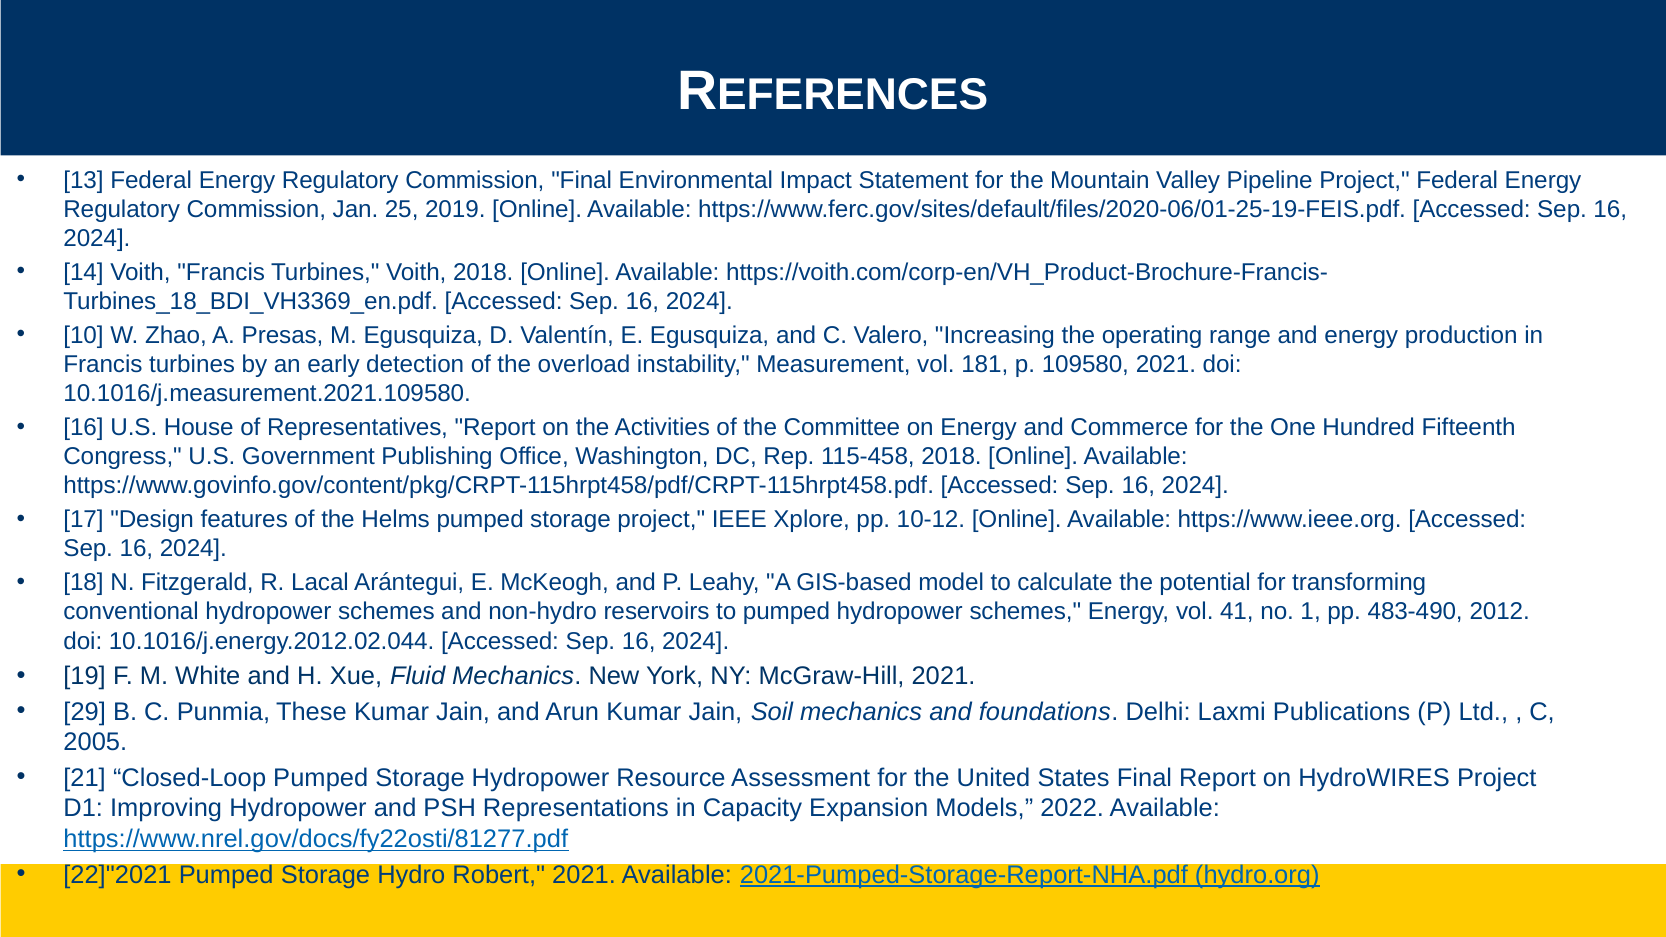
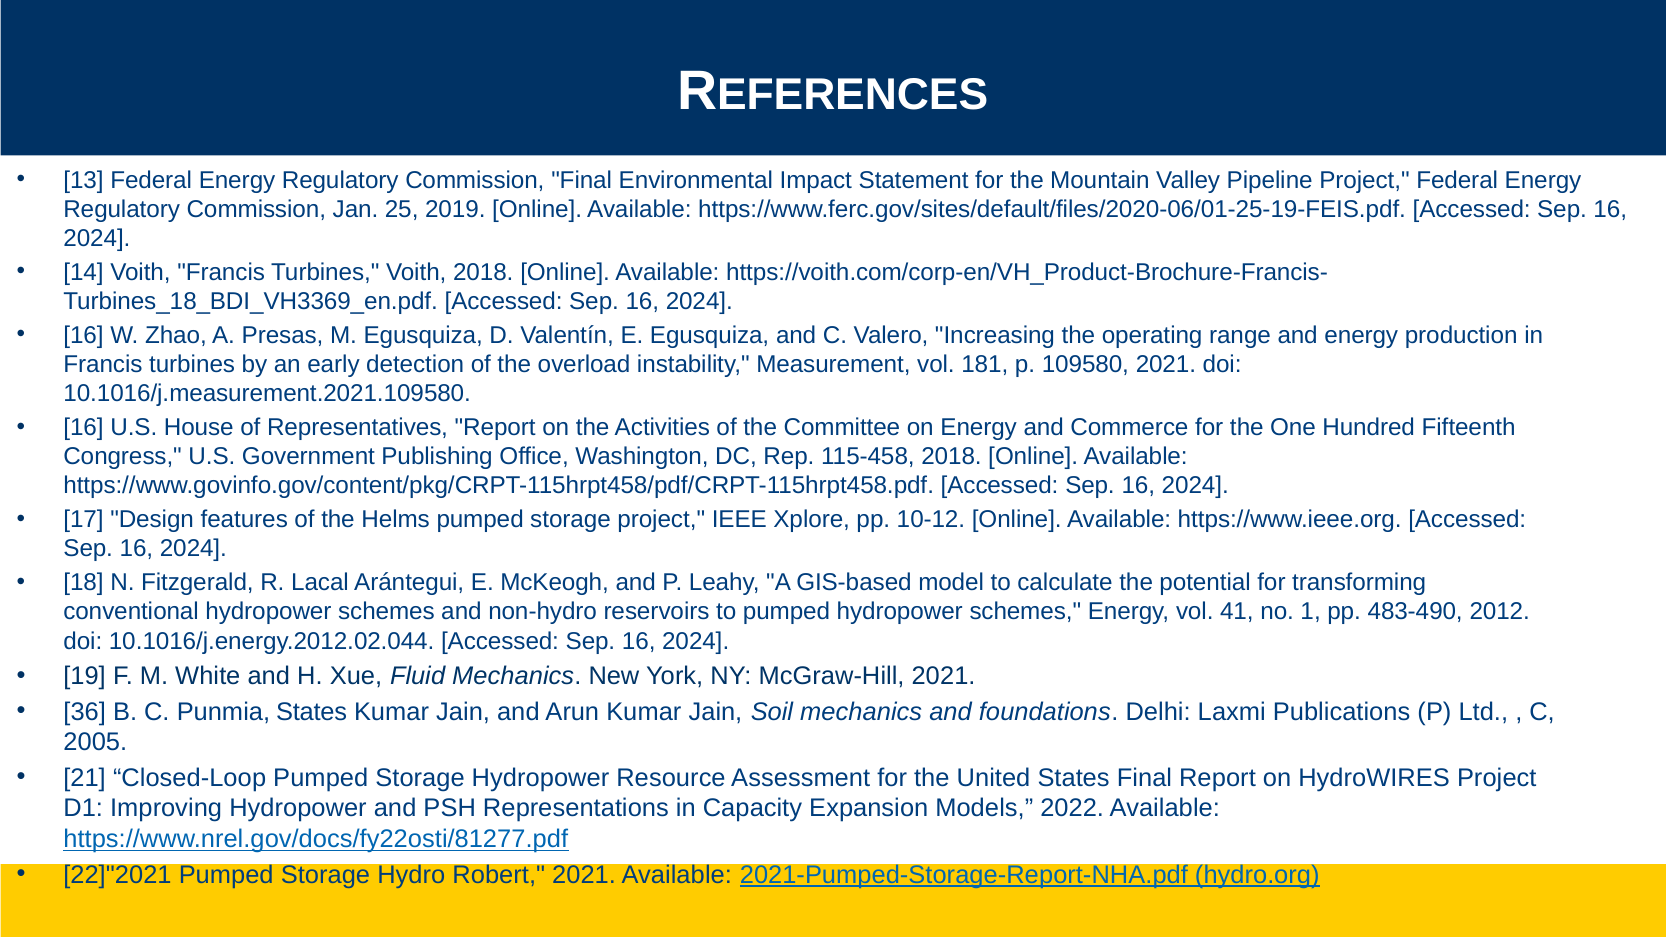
10: 10 -> 16 (84, 335)
29: 29 -> 36 (85, 712)
Punmia These: These -> States (312, 712)
